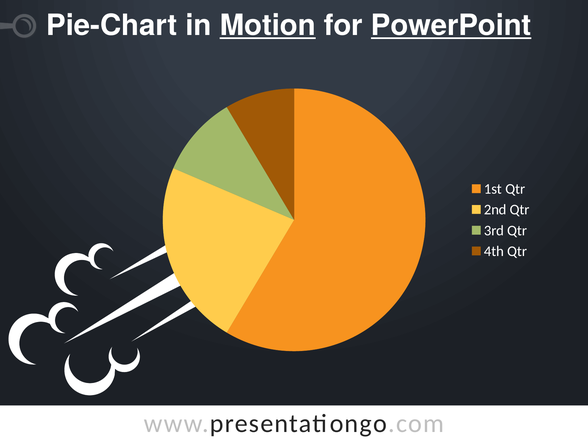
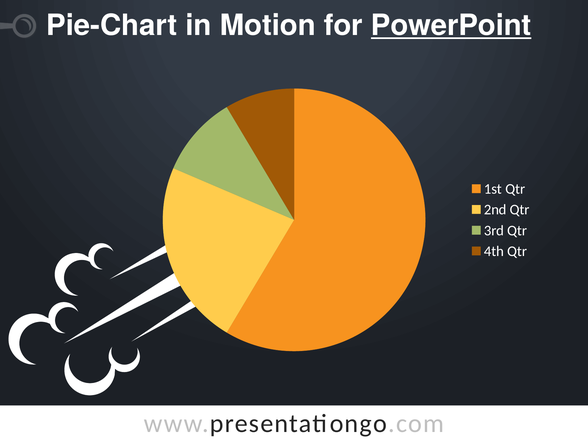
Motion underline: present -> none (268, 25)
